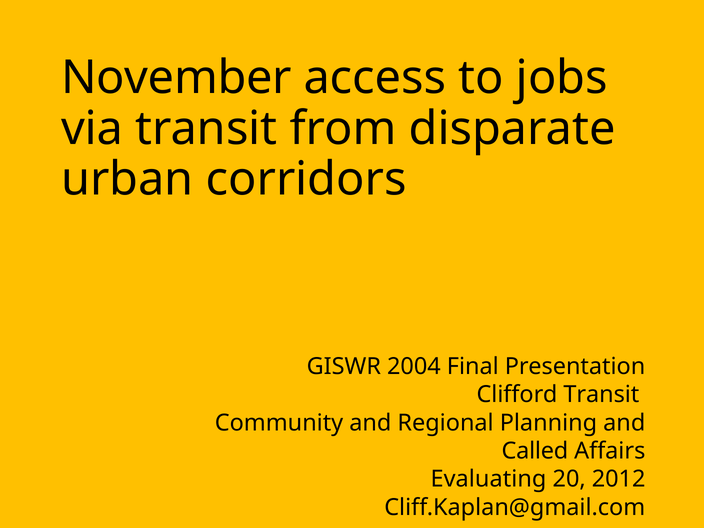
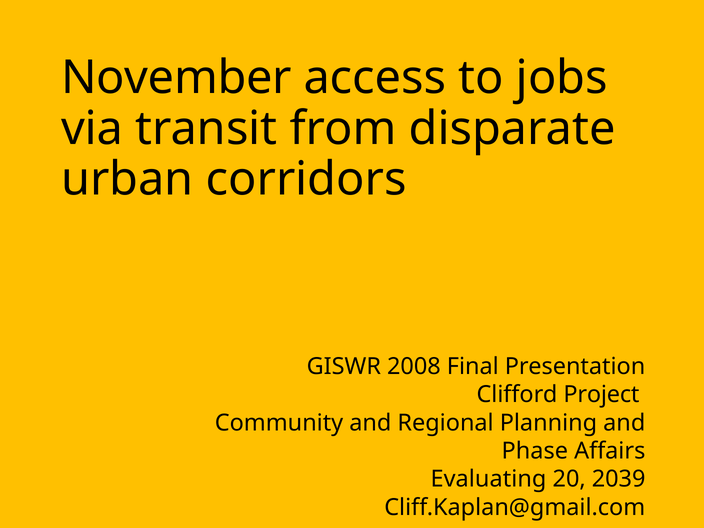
2004: 2004 -> 2008 (414, 366)
Clifford Transit: Transit -> Project (601, 395)
Called: Called -> Phase (535, 451)
2012: 2012 -> 2039 (619, 479)
